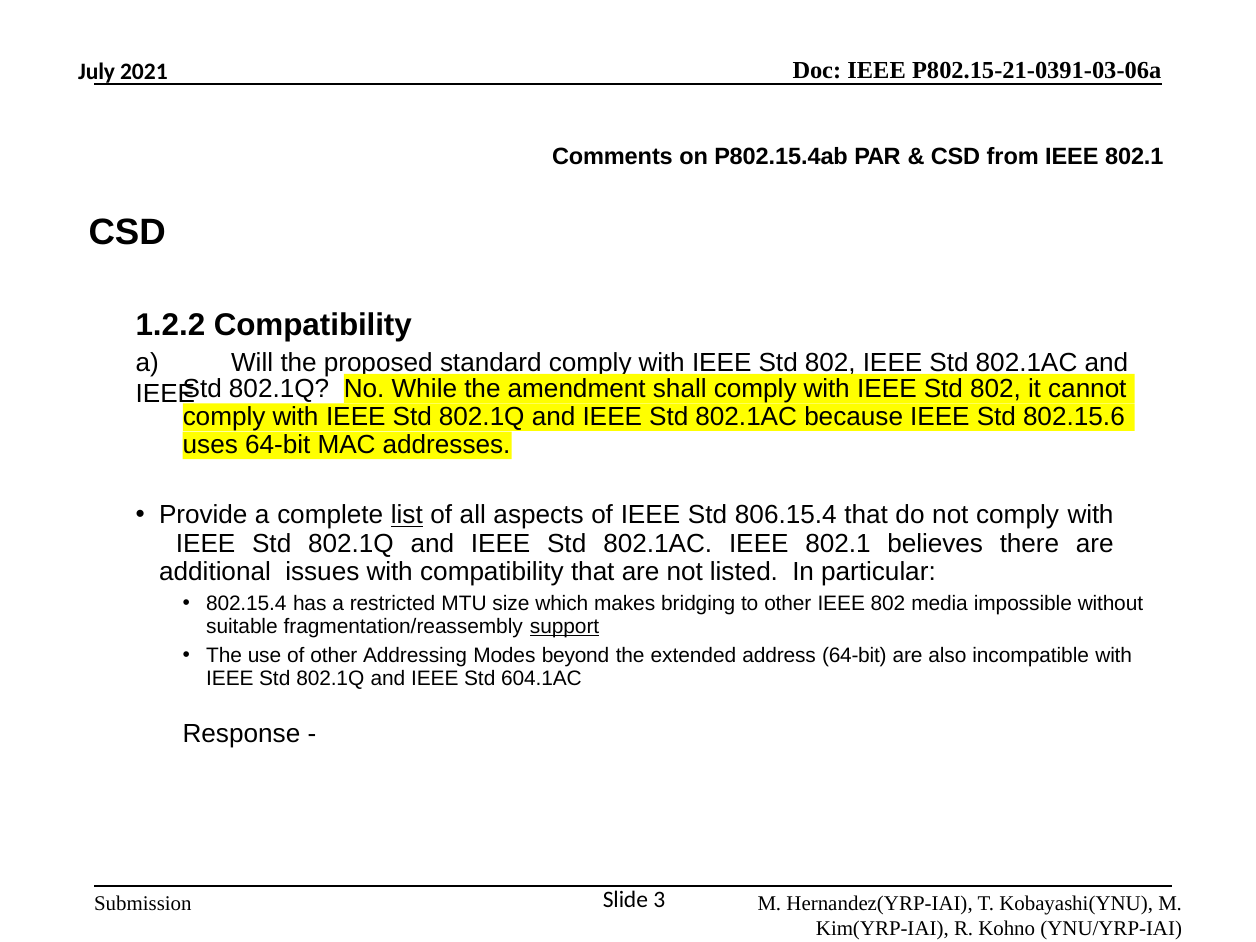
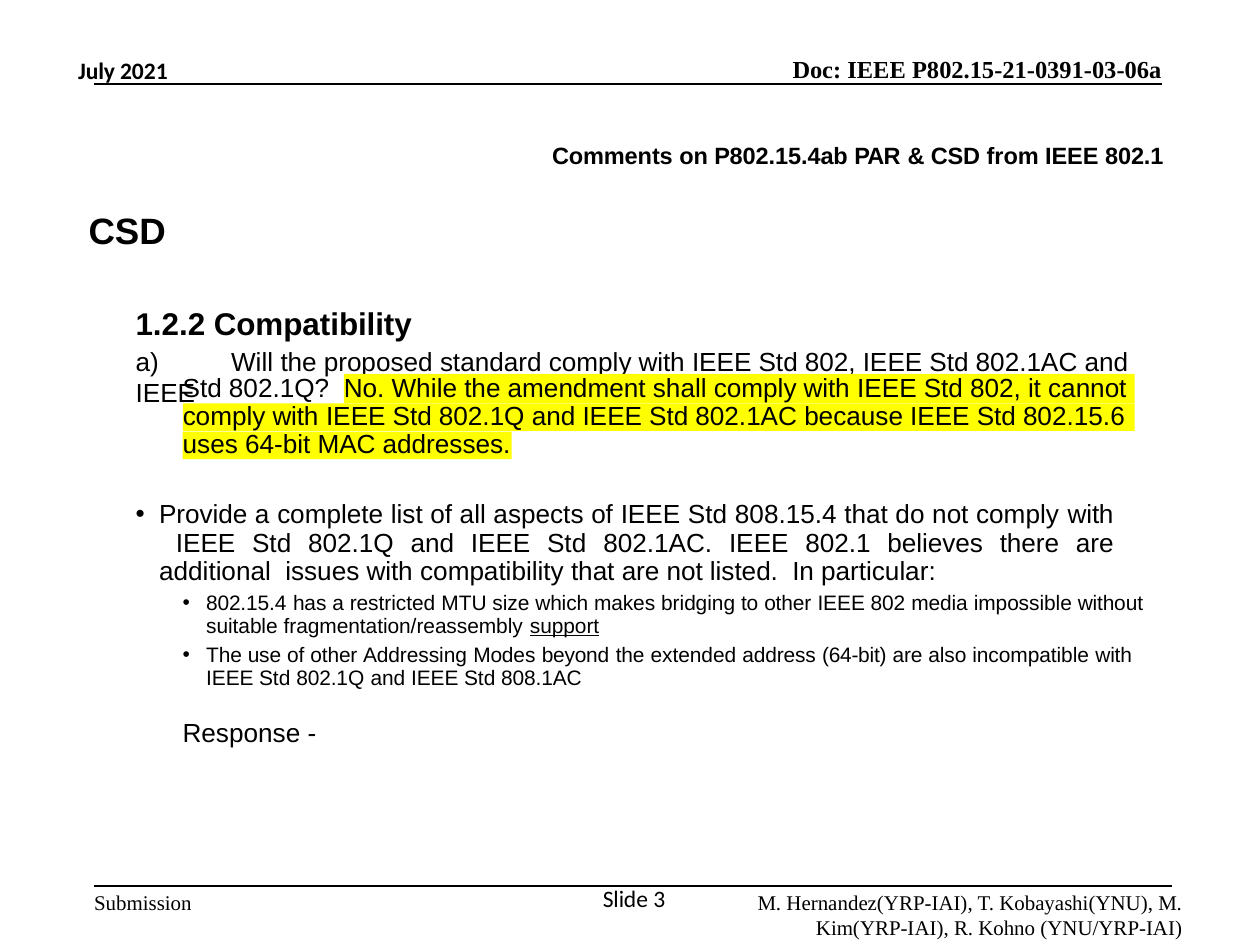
list underline: present -> none (407, 515)
806.15.4: 806.15.4 -> 808.15.4 (786, 515)
604.1AC: 604.1AC -> 808.1AC (541, 678)
